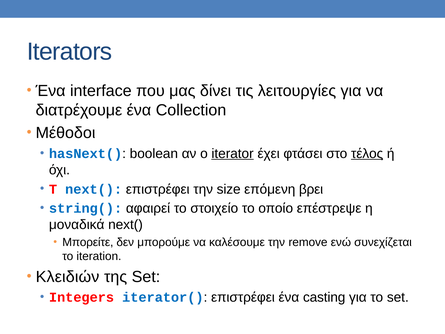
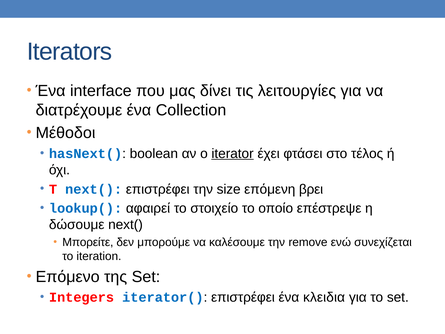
τέλος underline: present -> none (367, 153)
string(: string( -> lookup( (86, 208)
μοναδικά: μοναδικά -> δώσουμε (77, 225)
Κλειδιών: Κλειδιών -> Επόμενο (68, 277)
casting: casting -> κλειδια (324, 297)
